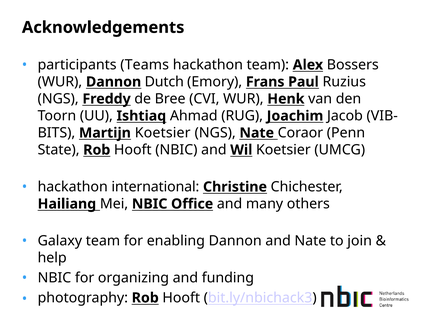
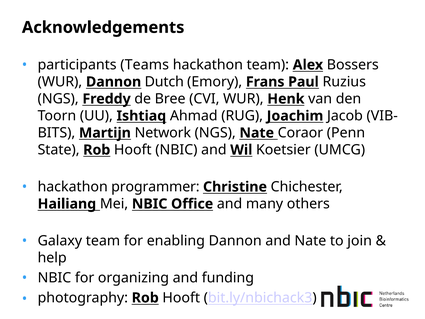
Martijn Koetsier: Koetsier -> Network (163, 133)
international: international -> programmer (155, 187)
